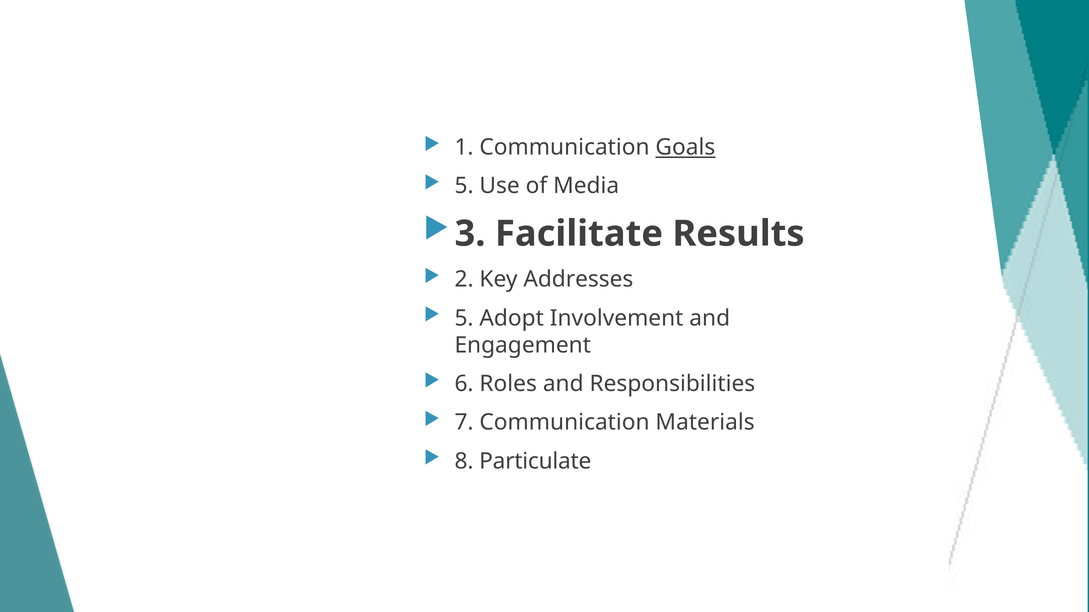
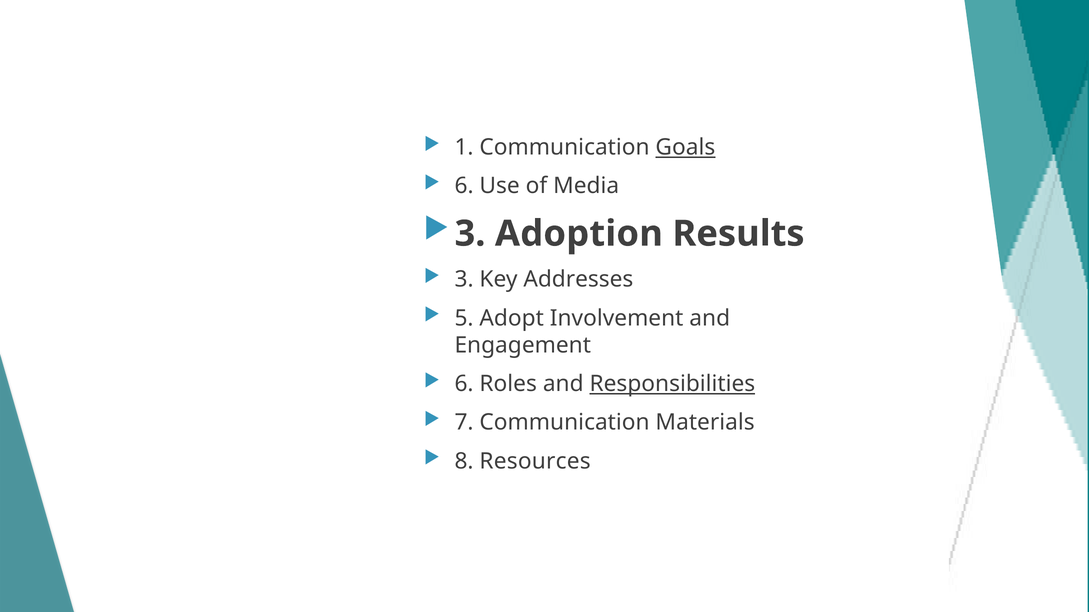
5: 5 -> 6 (464, 186)
Facilitate: Facilitate -> Adoption (579, 234)
2: 2 -> 3 (464, 280)
Responsibilities underline: none -> present (672, 384)
Particulate: Particulate -> Resources (535, 461)
